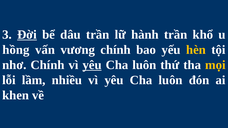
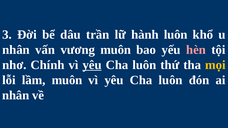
Đời underline: present -> none (27, 35)
hành trần: trần -> luôn (176, 35)
hồng: hồng -> nhân (16, 50)
vương chính: chính -> muôn (116, 50)
hèn colour: yellow -> pink (196, 50)
lầm nhiều: nhiều -> muôn (67, 80)
khen: khen -> nhân (16, 95)
